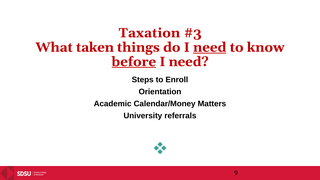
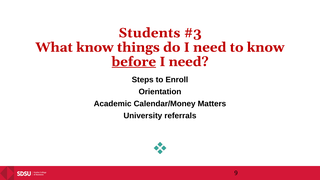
Taxation: Taxation -> Students (149, 33)
What taken: taken -> know (95, 47)
need underline: present -> none (210, 47)
